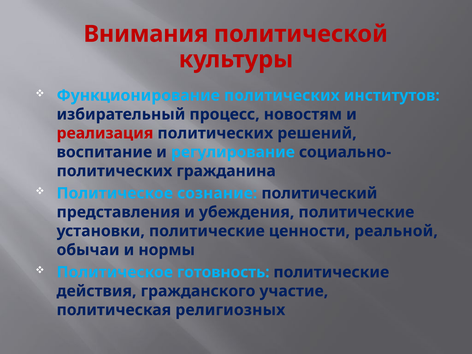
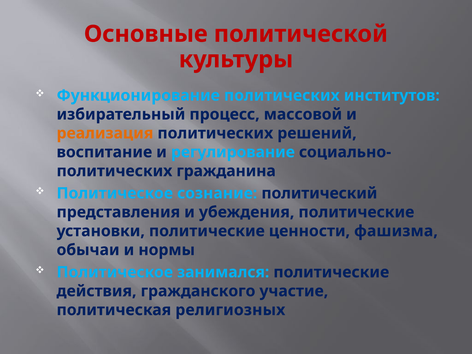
Внимания: Внимания -> Основные (146, 34)
новостям: новостям -> массовой (303, 114)
реализация colour: red -> orange (105, 133)
реальной: реальной -> фашизма (396, 231)
готовность: готовность -> занимался (223, 272)
